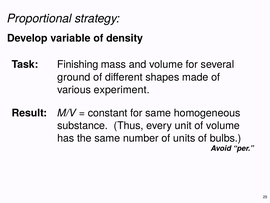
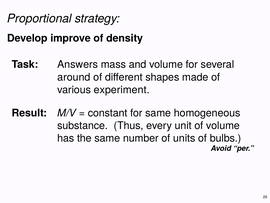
variable: variable -> improve (71, 38)
Finishing: Finishing -> Answers (78, 64)
ground: ground -> around (74, 77)
